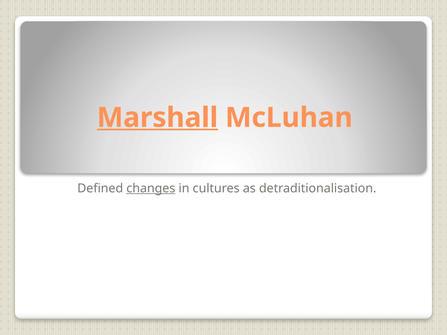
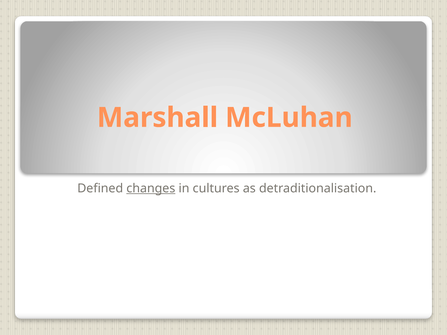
Marshall underline: present -> none (157, 118)
